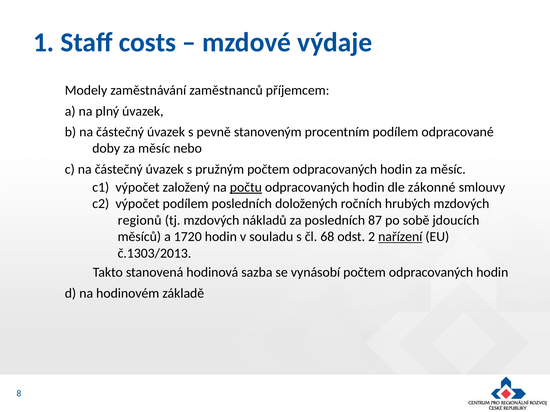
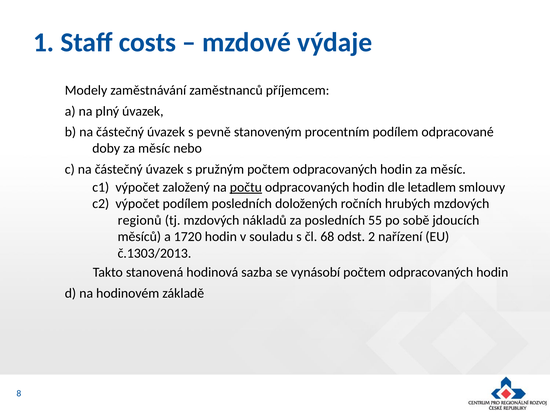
zákonné: zákonné -> letadlem (432, 187)
87: 87 -> 55 (375, 220)
nařízení underline: present -> none (400, 237)
